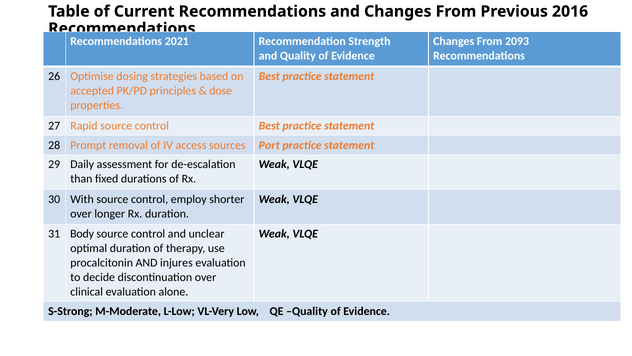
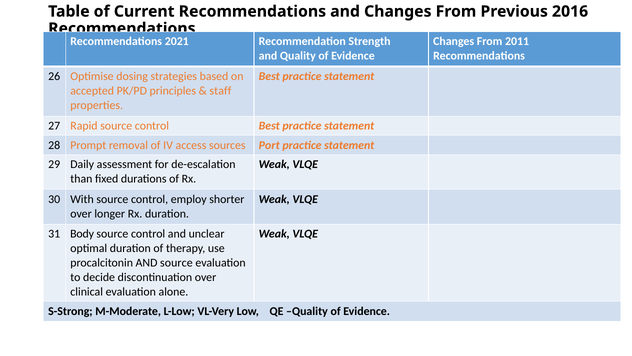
2093: 2093 -> 2011 (517, 41)
dose: dose -> staff (220, 91)
AND injures: injures -> source (176, 263)
